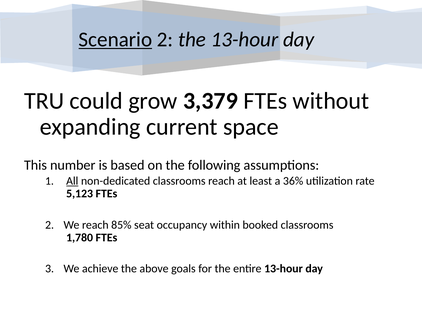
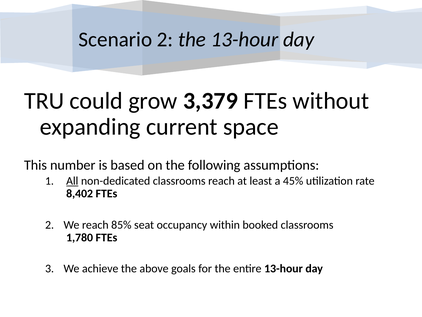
Scenario underline: present -> none (115, 39)
36%: 36% -> 45% (293, 181)
5,123: 5,123 -> 8,402 (80, 193)
